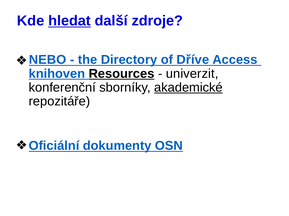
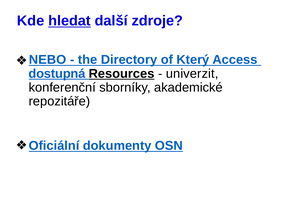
Dříve: Dříve -> Který (193, 60)
knihoven: knihoven -> dostupná (57, 74)
akademické underline: present -> none (188, 88)
